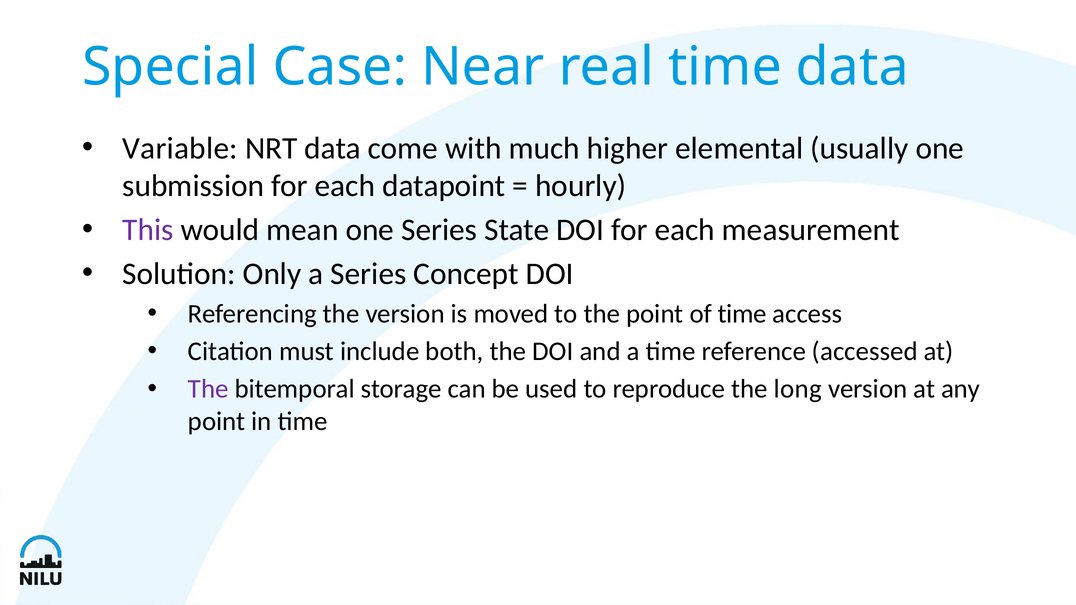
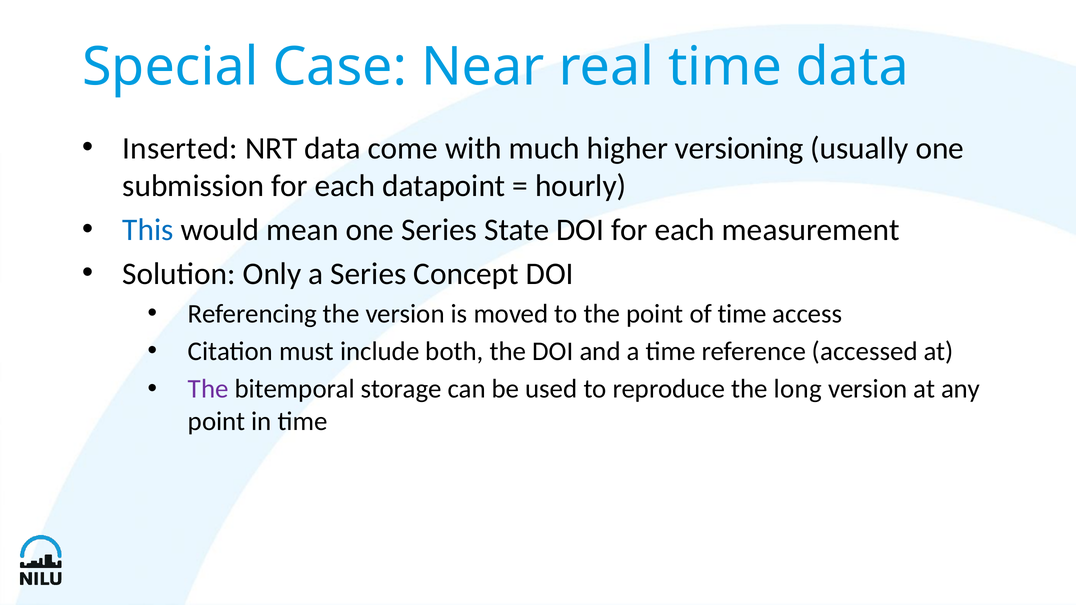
Variable: Variable -> Inserted (180, 148)
elemental: elemental -> versioning (739, 148)
This colour: purple -> blue (148, 230)
